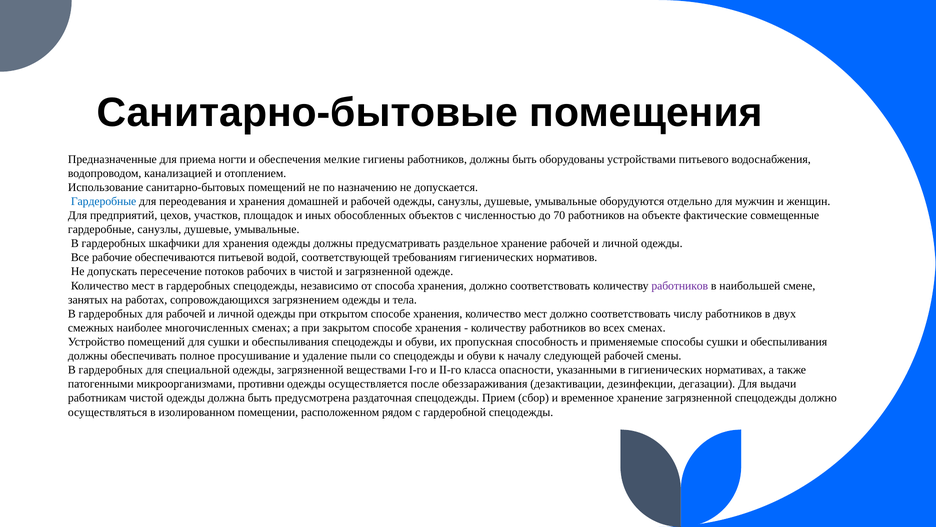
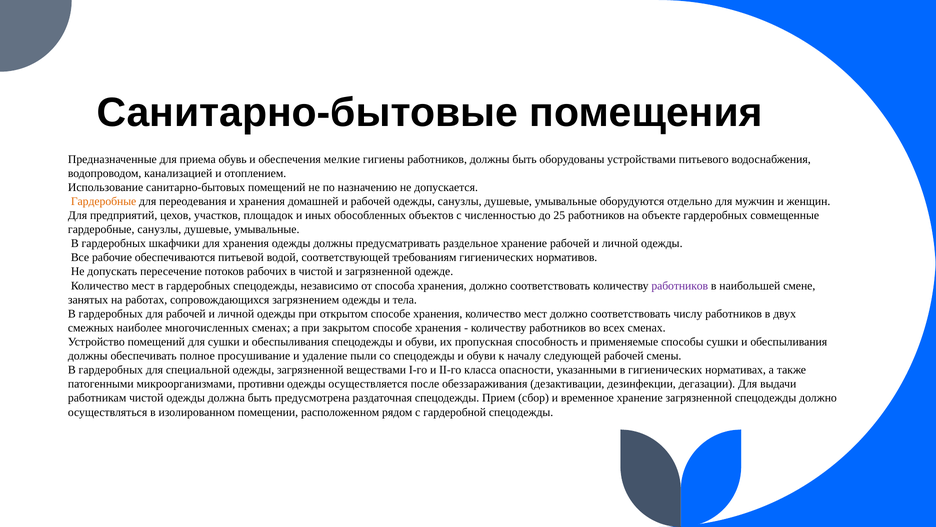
ногти: ногти -> обувь (233, 159)
Гардеробные colour: blue -> orange (104, 201)
70: 70 -> 25 (559, 215)
объекте фактические: фактические -> гардеробных (716, 215)
